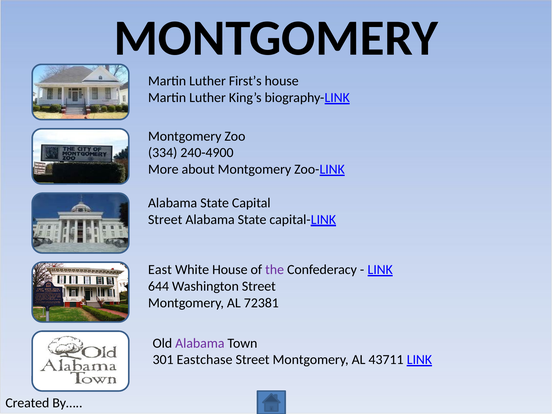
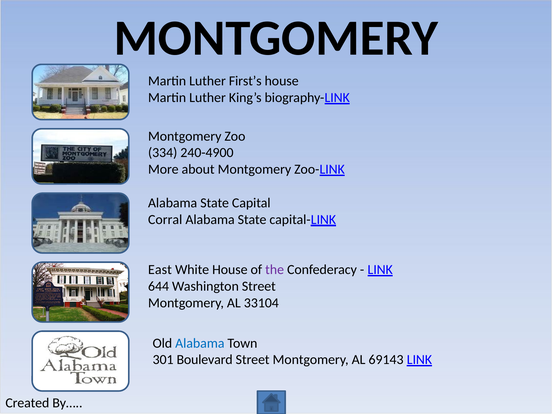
Street: Street -> Corral (165, 220)
72381: 72381 -> 33104 (261, 303)
Alabama colour: purple -> blue (200, 343)
Eastchase: Eastchase -> Boulevard (205, 360)
43711: 43711 -> 69143 (386, 360)
